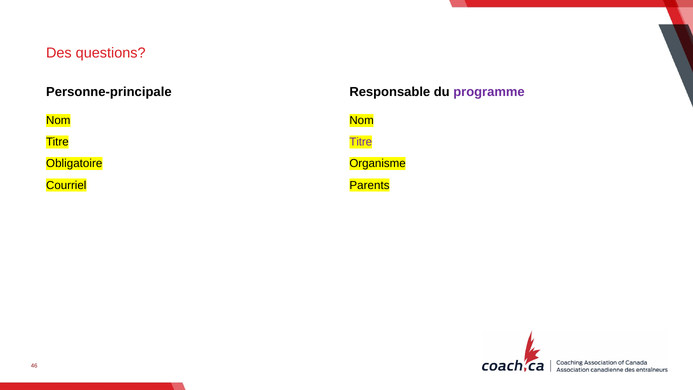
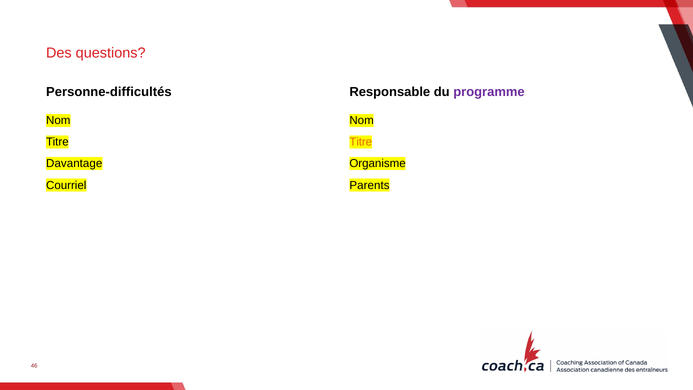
Personne-principale: Personne-principale -> Personne-difficultés (109, 92)
Titre colour: purple -> orange (361, 142)
Obligatoire: Obligatoire -> Davantage (74, 164)
